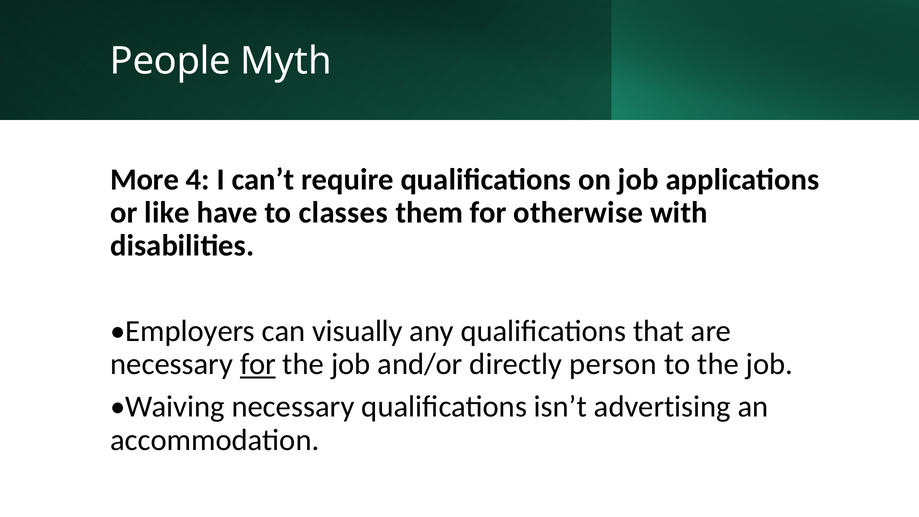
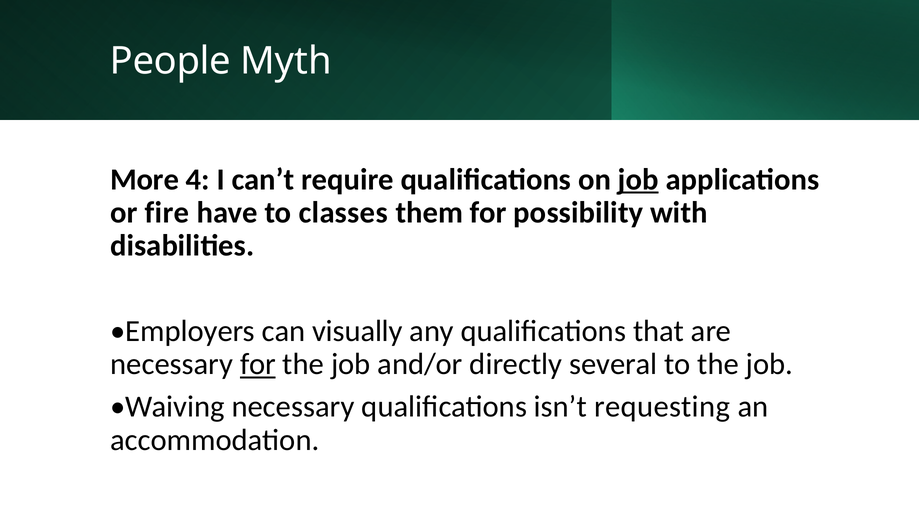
job underline: none -> present (638, 179)
like: like -> fire (167, 213)
otherwise: otherwise -> possibility (578, 213)
person: person -> several (613, 364)
advertising: advertising -> requesting (662, 407)
